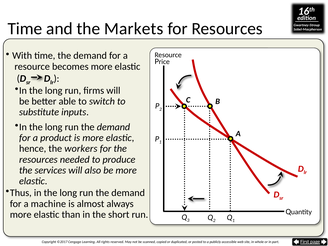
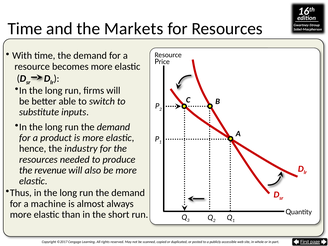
workers: workers -> industry (81, 149)
services: services -> revenue (50, 170)
